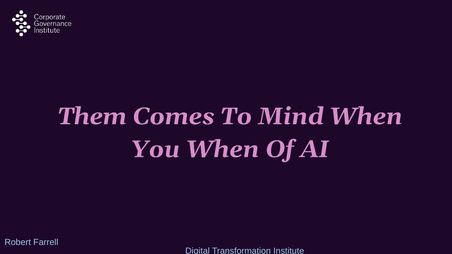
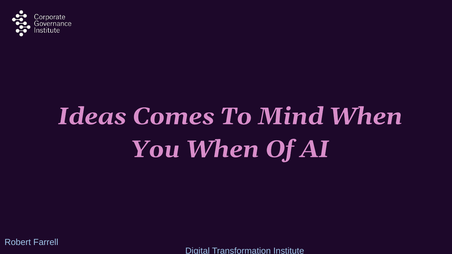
Them: Them -> Ideas (92, 116)
